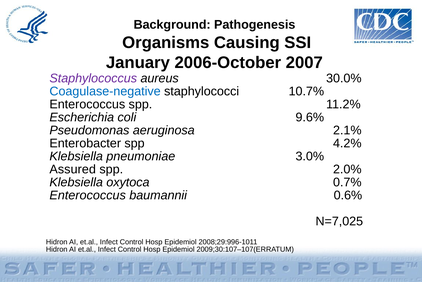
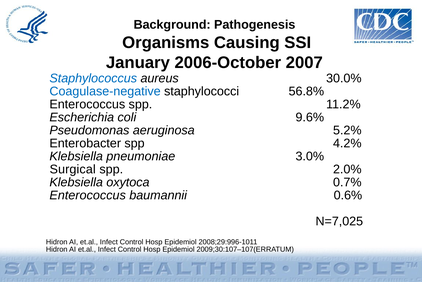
Staphylococcus colour: purple -> blue (93, 78)
10.7%: 10.7% -> 56.8% (306, 91)
2.1%: 2.1% -> 5.2% (347, 130)
Assured: Assured -> Surgical (73, 169)
